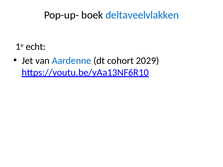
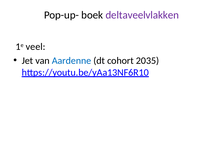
deltaveelvlakken colour: blue -> purple (142, 15)
echt: echt -> veel (36, 47)
2029: 2029 -> 2035 (148, 61)
